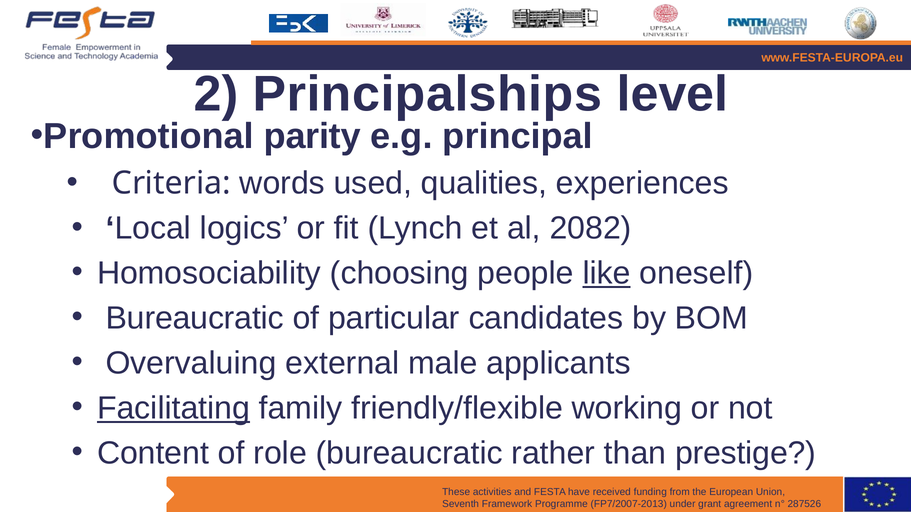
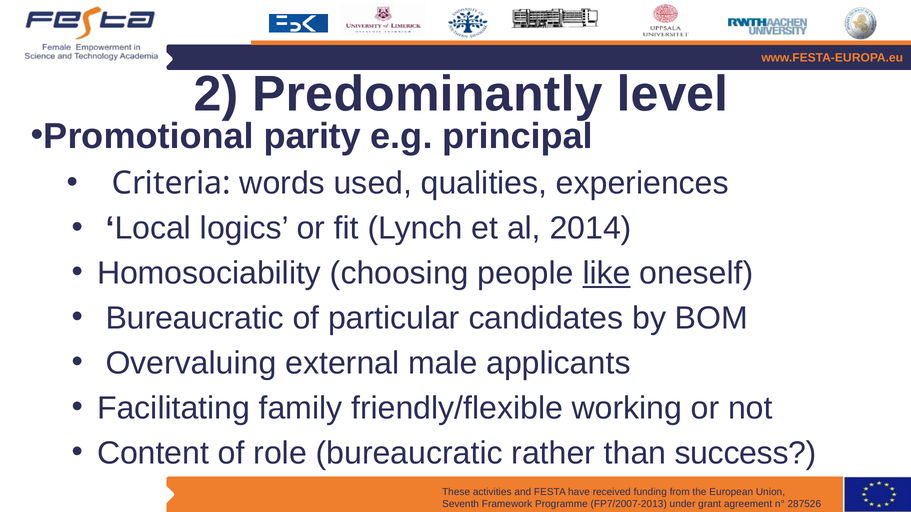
Principalships: Principalships -> Predominantly (427, 94)
2082: 2082 -> 2014 (591, 228)
Facilitating underline: present -> none (174, 408)
prestige: prestige -> success (746, 453)
